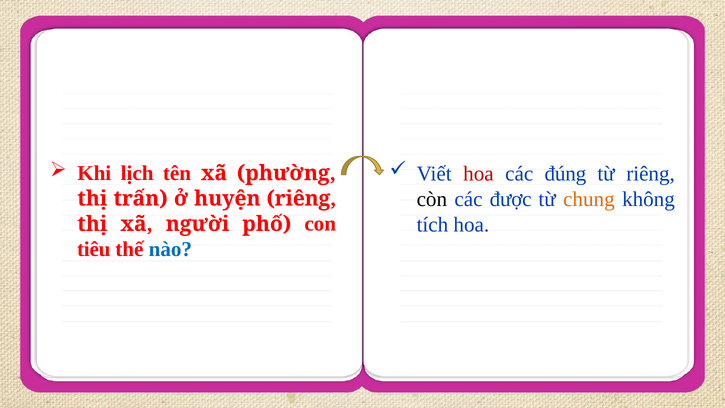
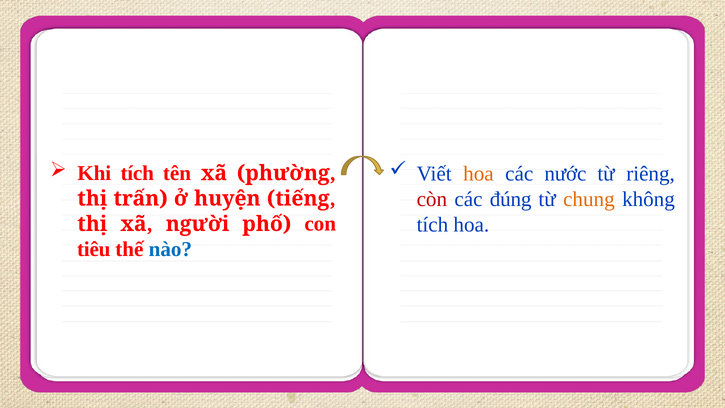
Khi lịch: lịch -> tích (137, 173)
hoa colour: red -> orange (478, 174)
đúng: đúng -> nước (565, 174)
còn colour: black -> red (432, 199)
được: được -> đúng (511, 199)
huyện riêng: riêng -> tiếng (301, 198)
